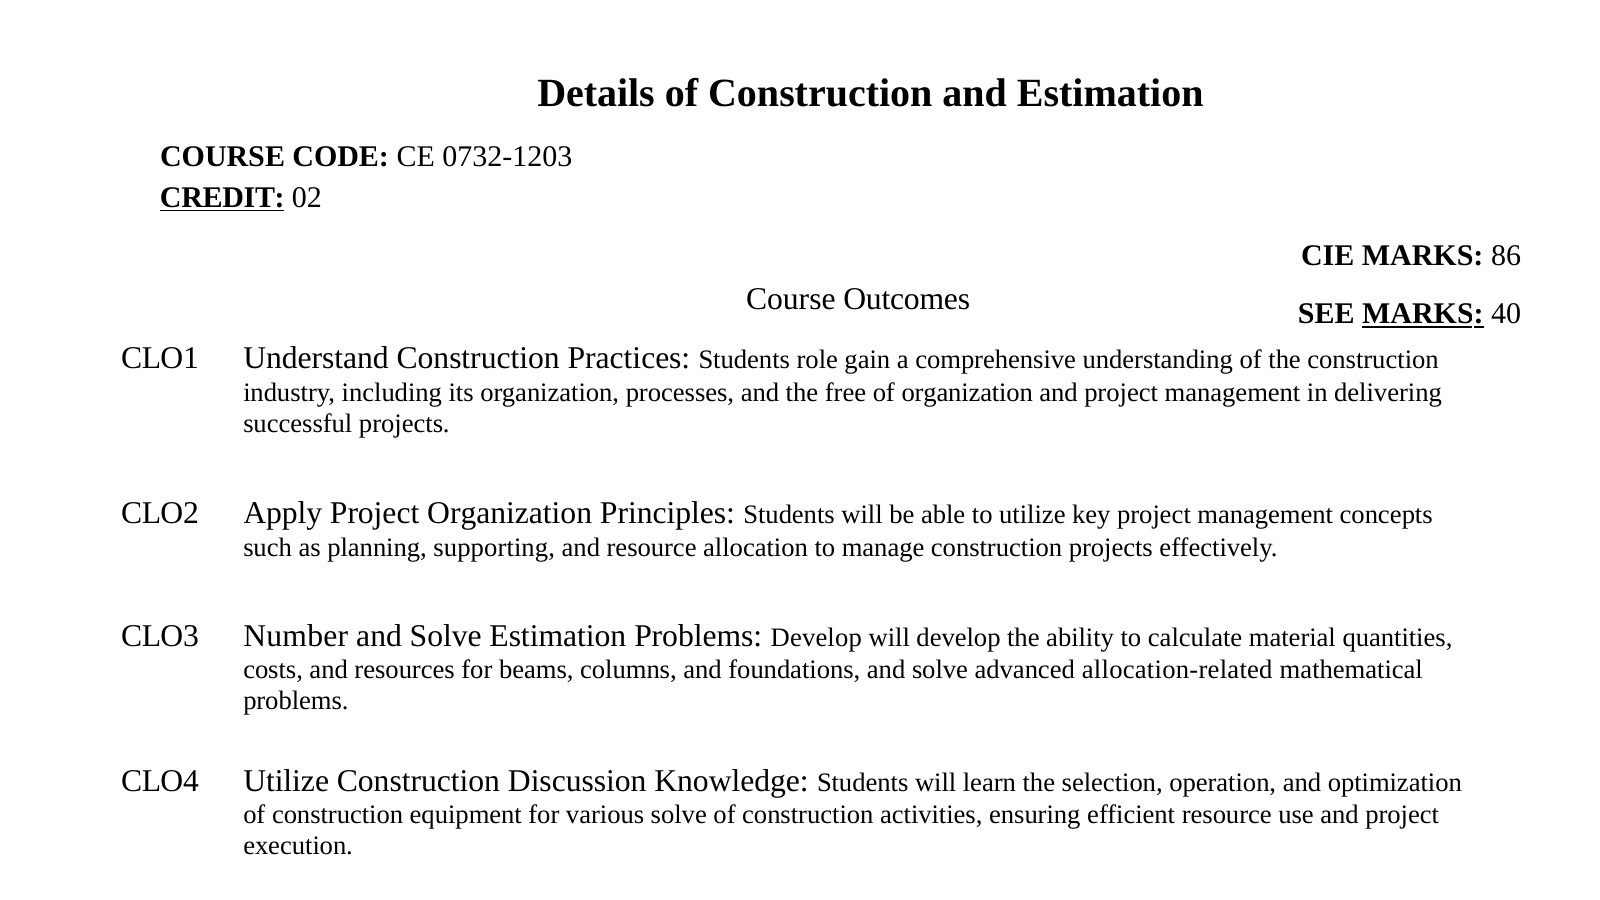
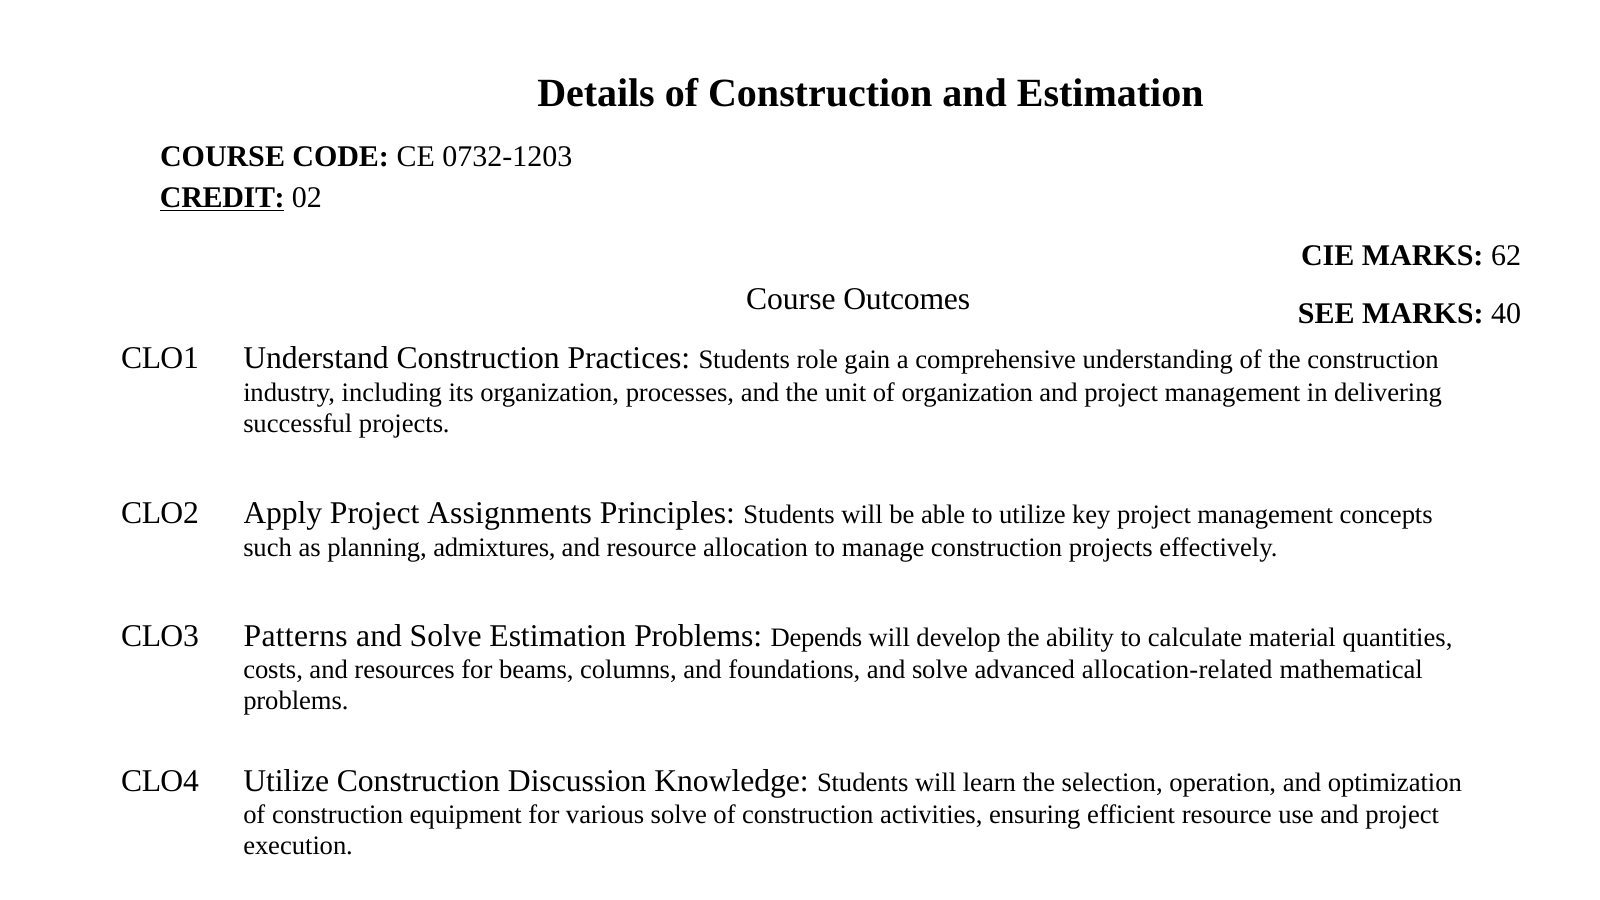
86: 86 -> 62 (1506, 256)
MARKS underline: present -> none (1423, 314)
free: free -> unit (846, 393)
Project Organization: Organization -> Assignments (510, 513)
supporting: supporting -> admixtures (494, 547)
Number: Number -> Patterns (296, 636)
Problems Develop: Develop -> Depends (816, 637)
